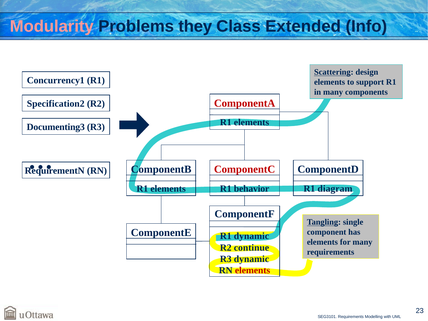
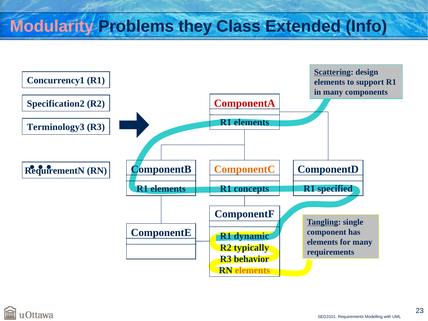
Documenting3: Documenting3 -> Terminology3 (56, 127)
ComponentC colour: red -> orange (245, 169)
behavior: behavior -> concepts (252, 189)
diagram: diagram -> specified (335, 189)
continue: continue -> typically (251, 248)
R3 dynamic: dynamic -> behavior (252, 259)
elements colour: red -> orange (253, 270)
